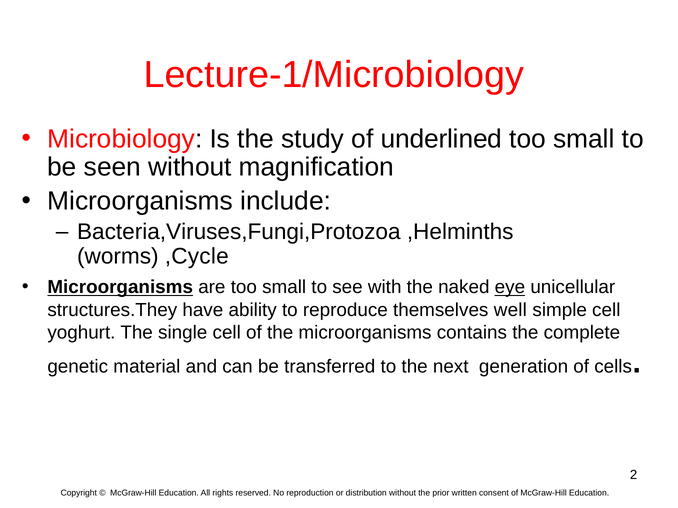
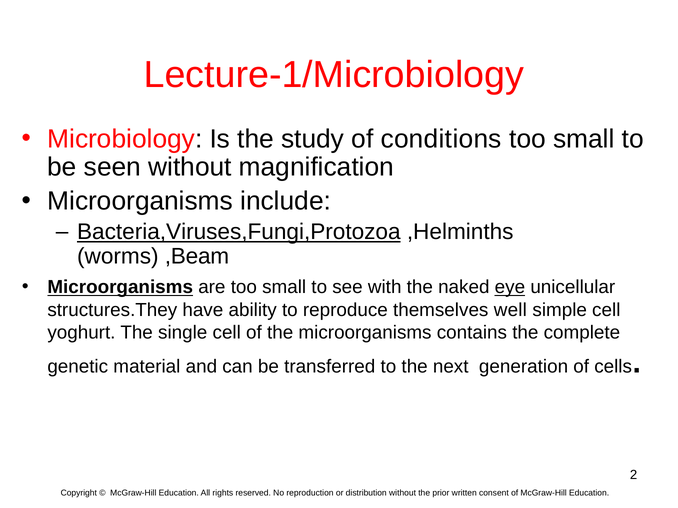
underlined: underlined -> conditions (441, 139)
Bacteria,Viruses,Fungi,Protozoa underline: none -> present (239, 232)
,Cycle: ,Cycle -> ,Beam (197, 257)
